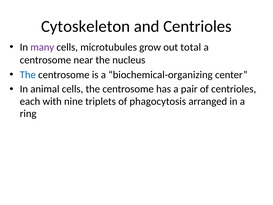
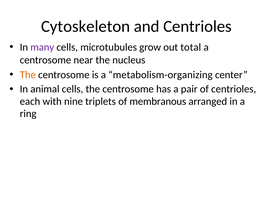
The colour: blue -> orange (28, 75)
biochemical-organizing: biochemical-organizing -> metabolism-organizing (160, 75)
phagocytosis: phagocytosis -> membranous (158, 101)
